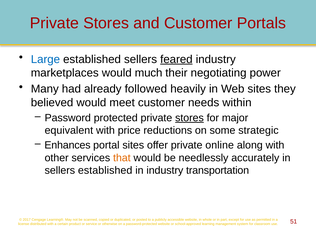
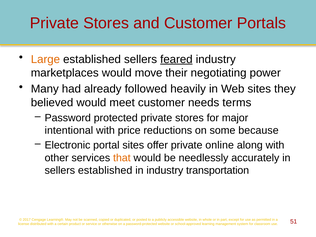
Large colour: blue -> orange (45, 59)
much: much -> move (149, 73)
within: within -> terms (237, 103)
stores underline: present -> none (189, 118)
equivalent: equivalent -> intentional (69, 130)
strategic: strategic -> because (258, 130)
Enhances: Enhances -> Electronic (67, 145)
